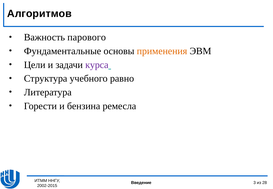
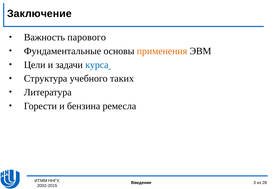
Алгоритмов: Алгоритмов -> Заключение (39, 14)
курса colour: purple -> blue (97, 65)
равно: равно -> таких (122, 79)
